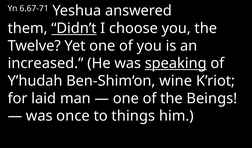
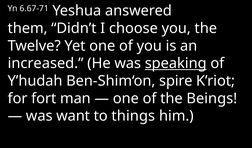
Didn’t underline: present -> none (74, 28)
wine: wine -> spire (176, 81)
laid: laid -> fort (44, 98)
once: once -> want (73, 116)
